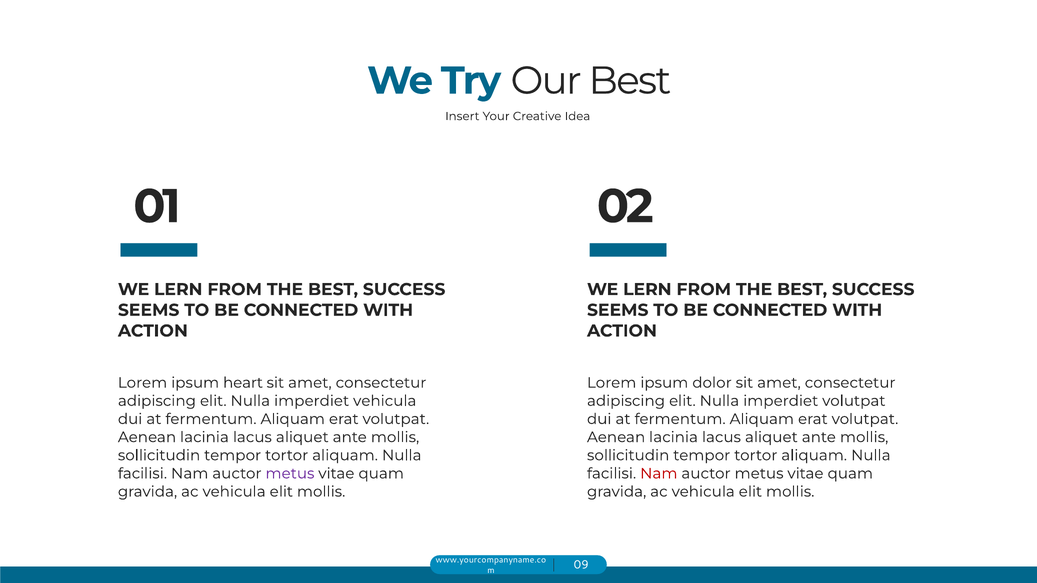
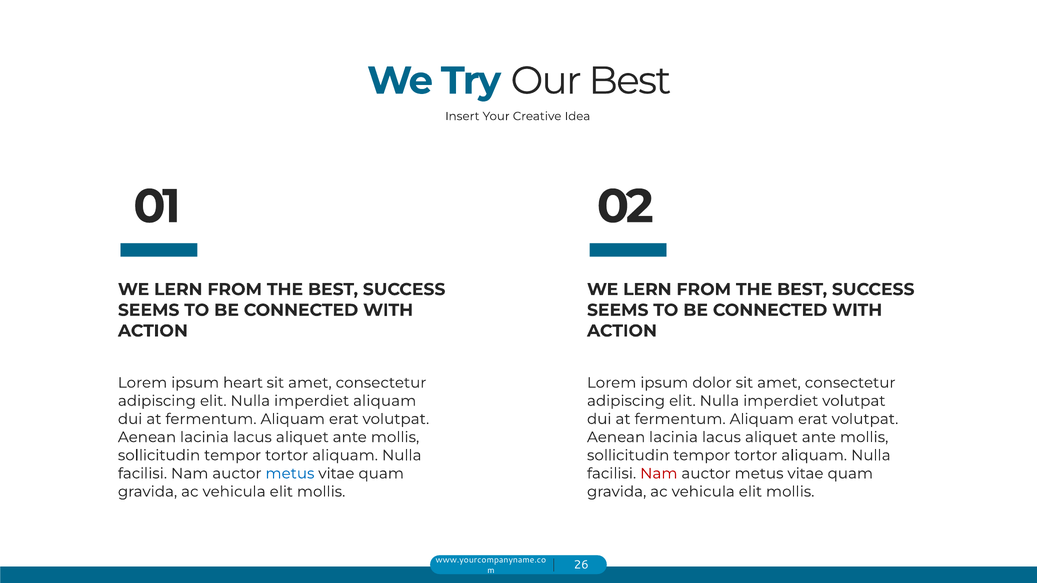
imperdiet vehicula: vehicula -> aliquam (385, 401)
metus colour: purple -> blue (290, 474)
09: 09 -> 26 (581, 565)
